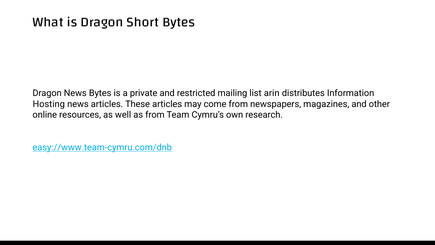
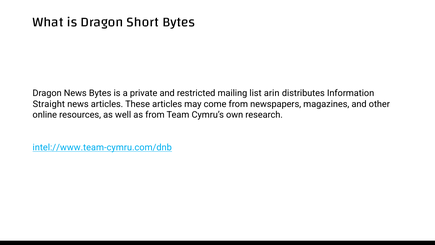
Hosting: Hosting -> Straight (49, 104)
easy://www.team-cymru.com/dnb: easy://www.team-cymru.com/dnb -> intel://www.team-cymru.com/dnb (102, 148)
